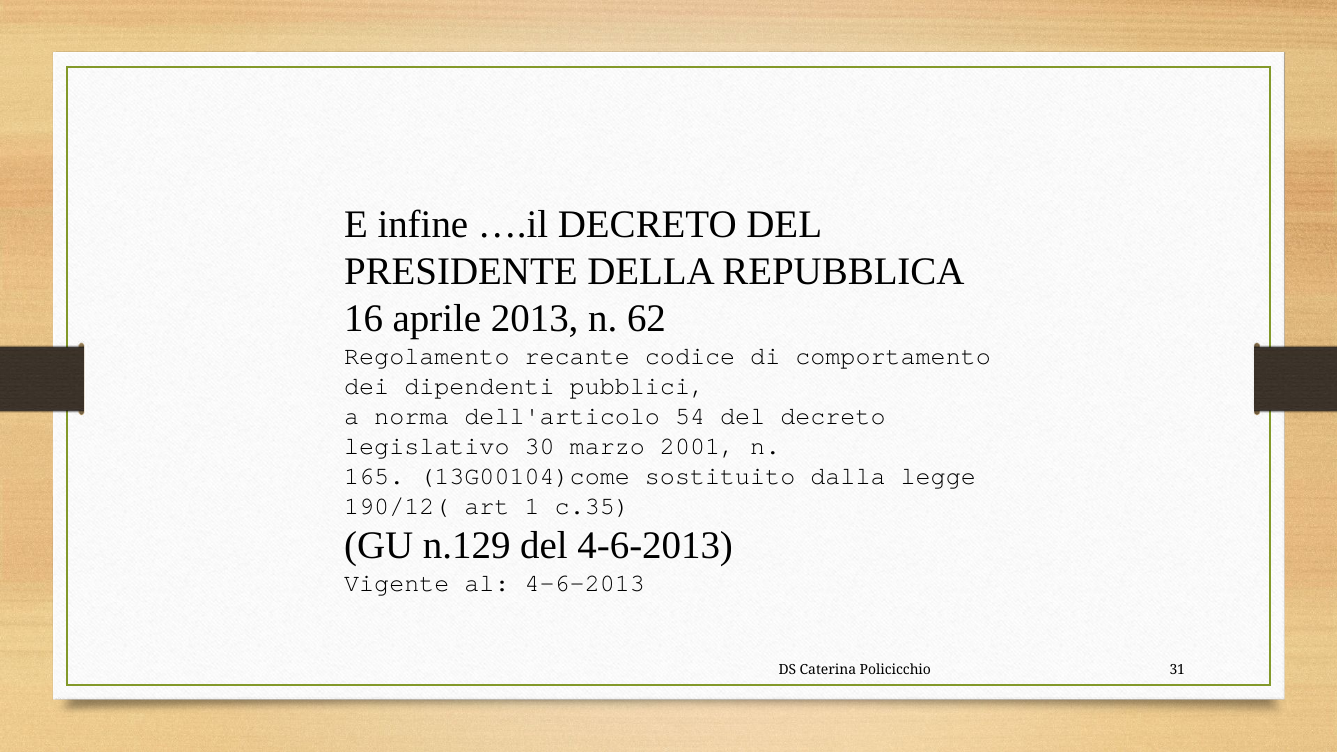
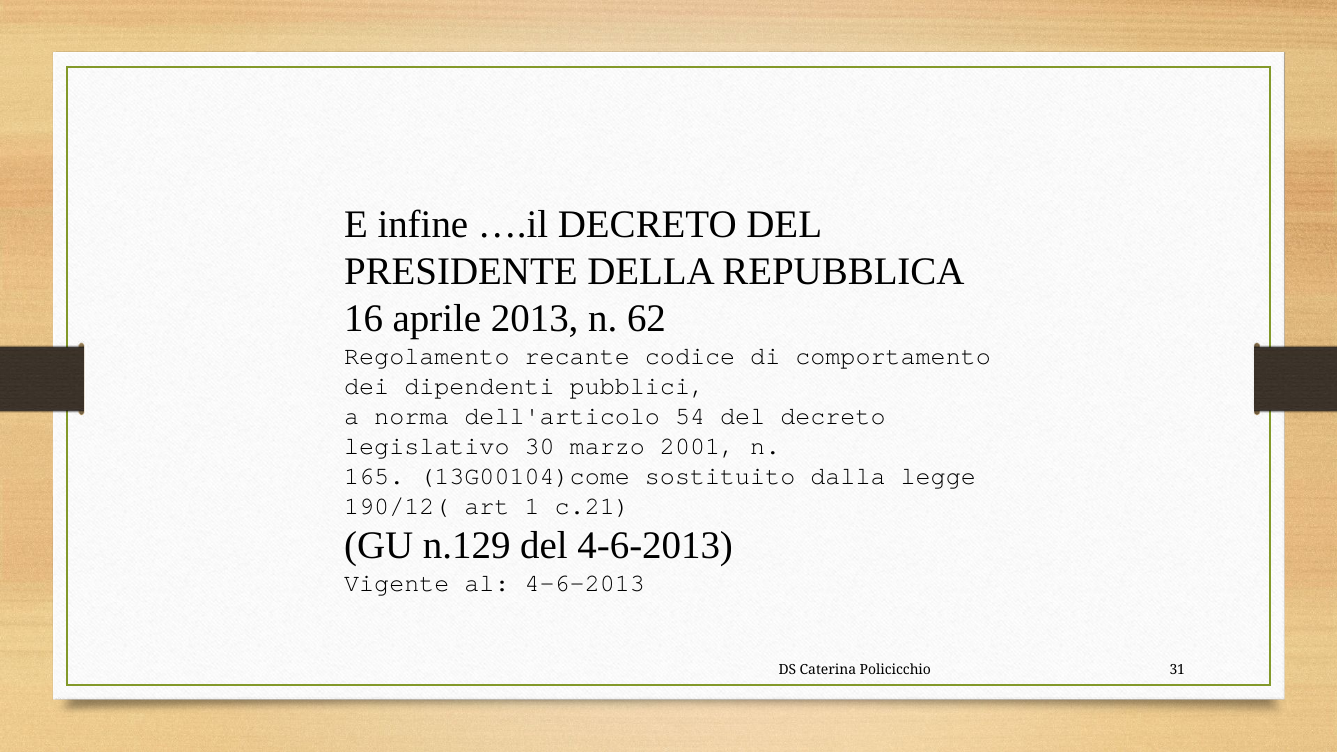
c.35: c.35 -> c.21 (592, 506)
